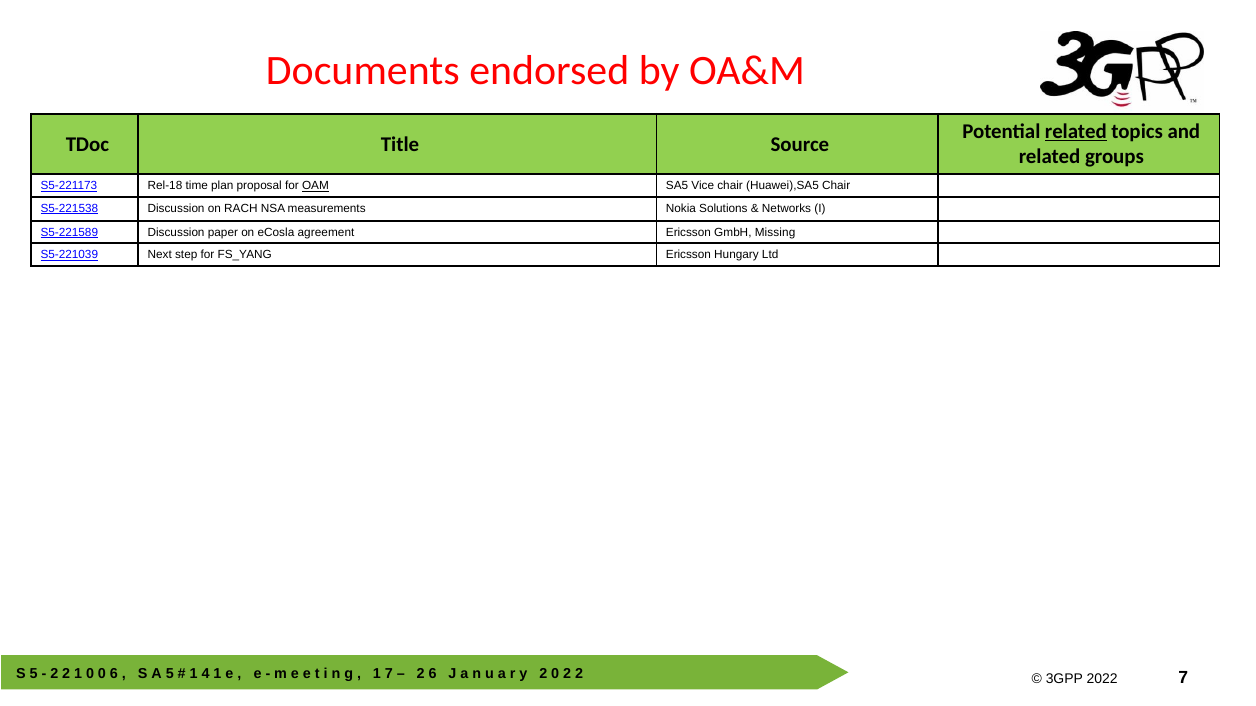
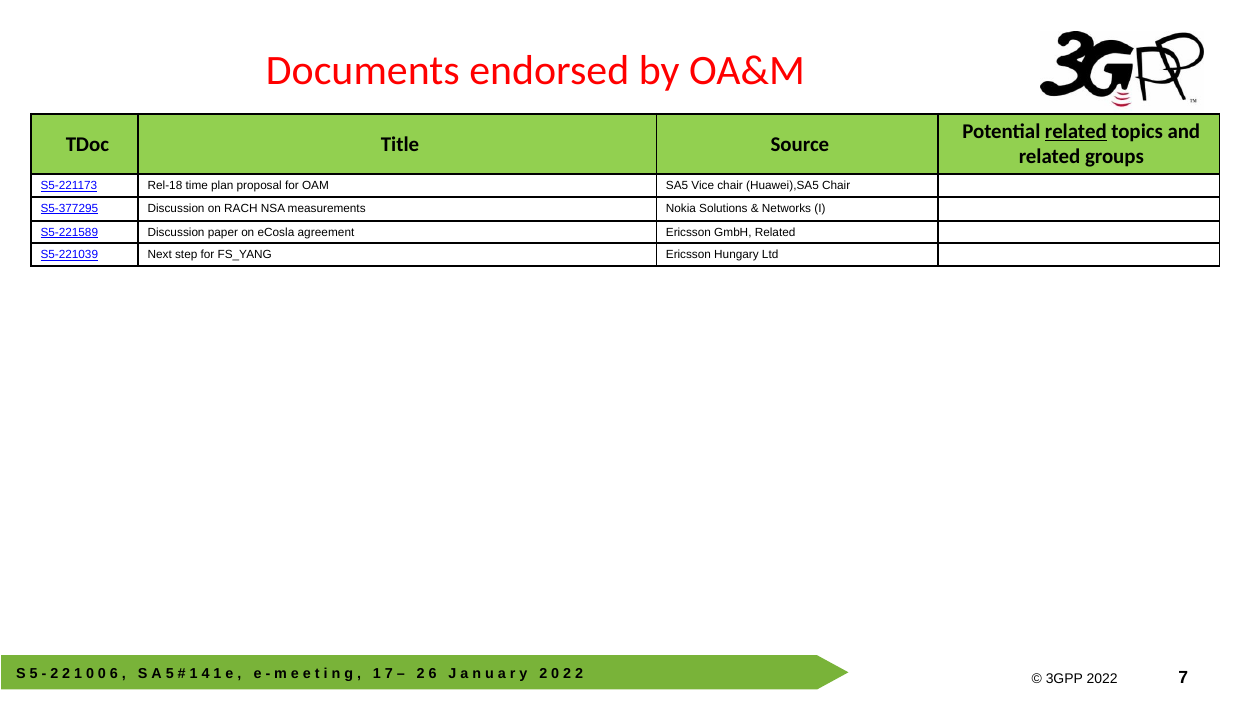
OAM underline: present -> none (315, 186)
S5‑221538: S5‑221538 -> S5‑377295 (69, 209)
GmbH Missing: Missing -> Related (775, 232)
